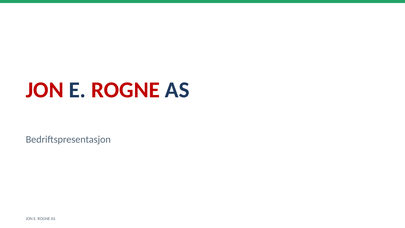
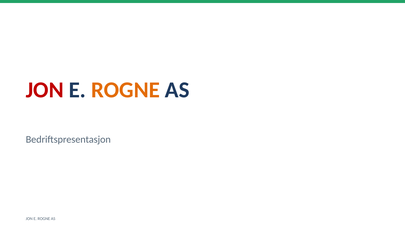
ROGNE colour: red -> orange (125, 90)
